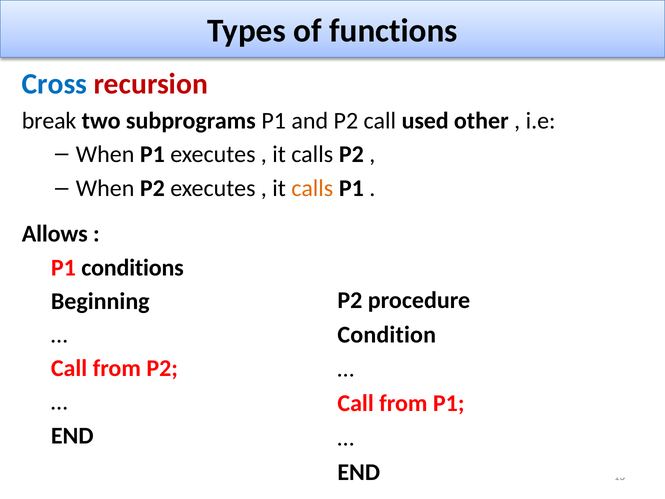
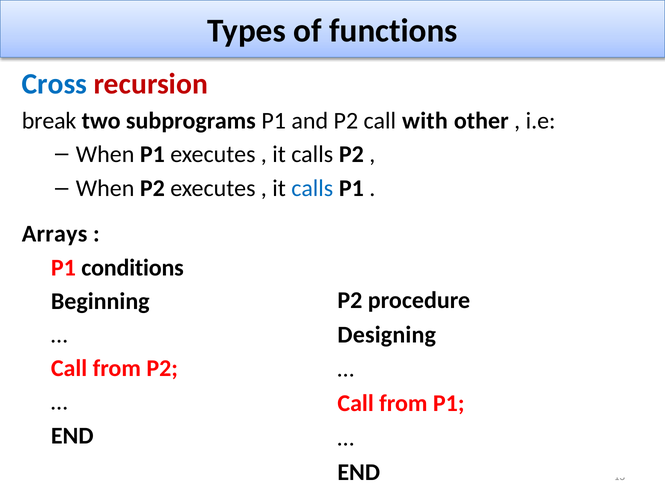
used: used -> with (425, 121)
calls colour: orange -> blue (312, 188)
Allows: Allows -> Arrays (55, 234)
Condition: Condition -> Designing (387, 334)
